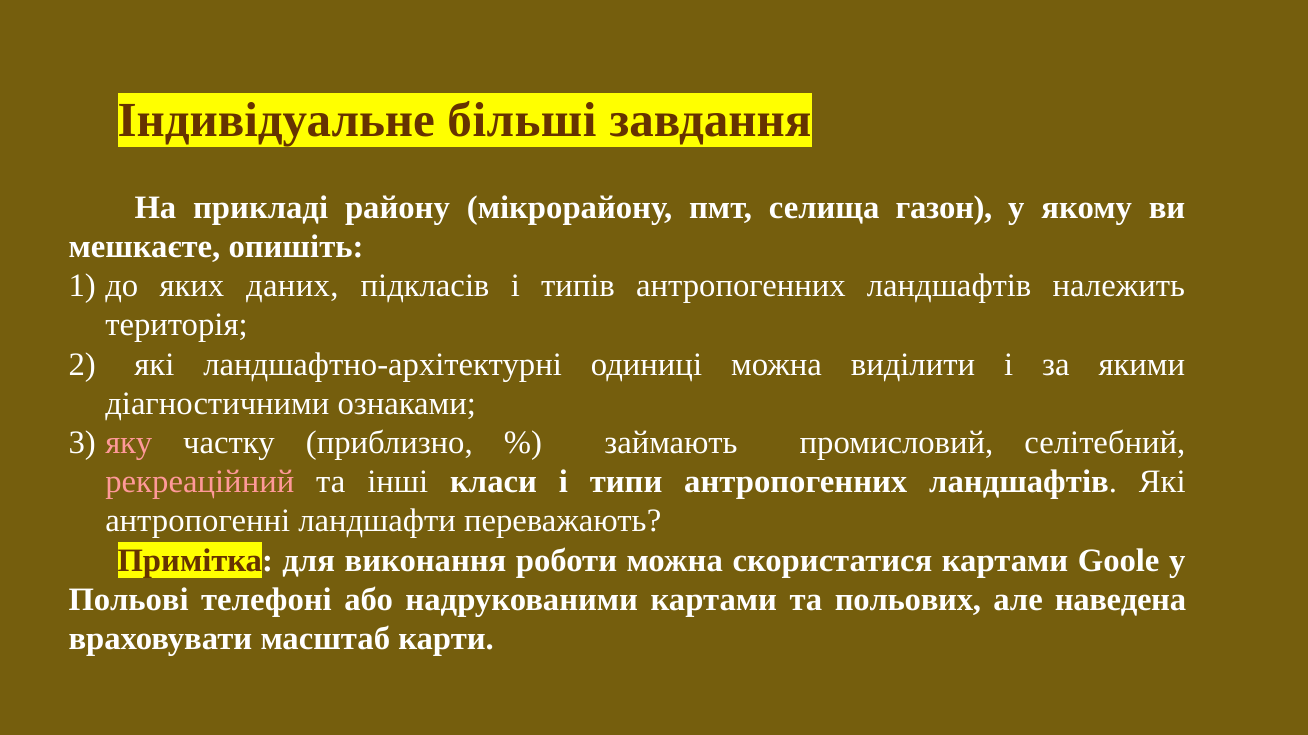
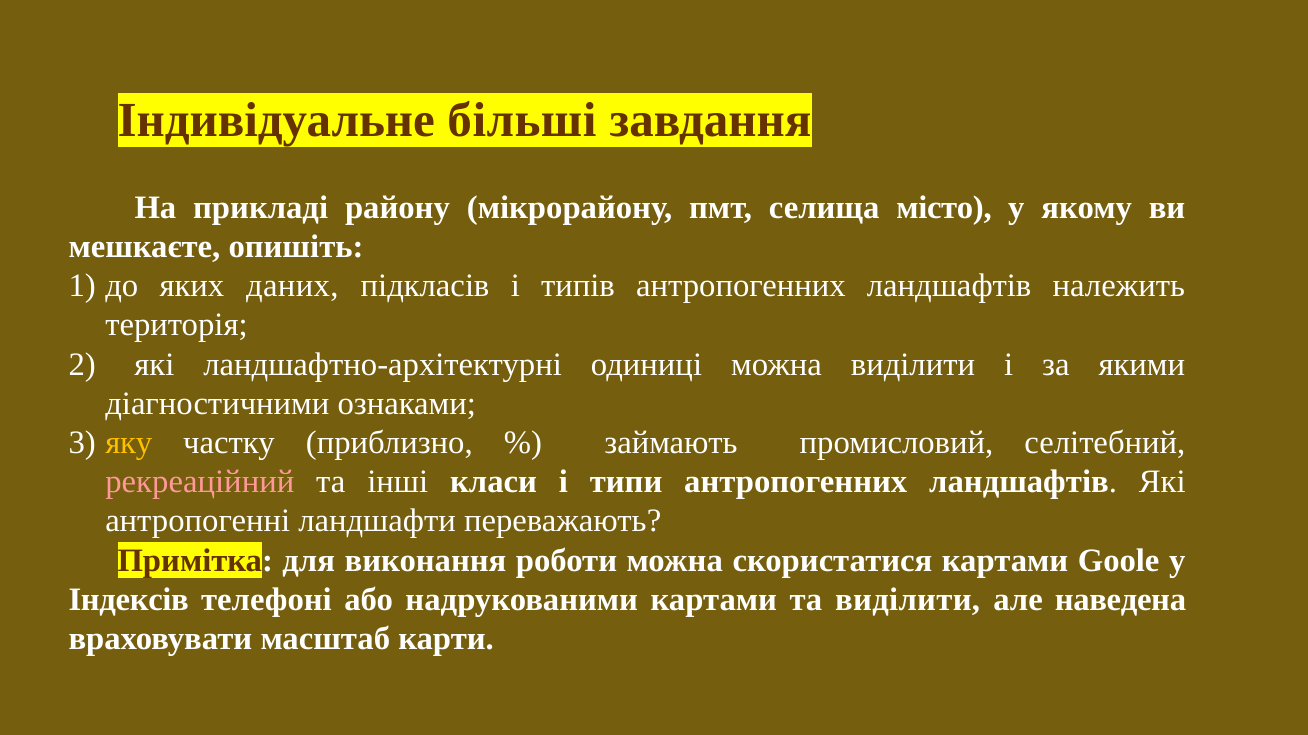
газон: газон -> місто (944, 208)
яку colour: pink -> yellow (129, 443)
Польові: Польові -> Індексів (129, 600)
та польових: польових -> виділити (908, 600)
